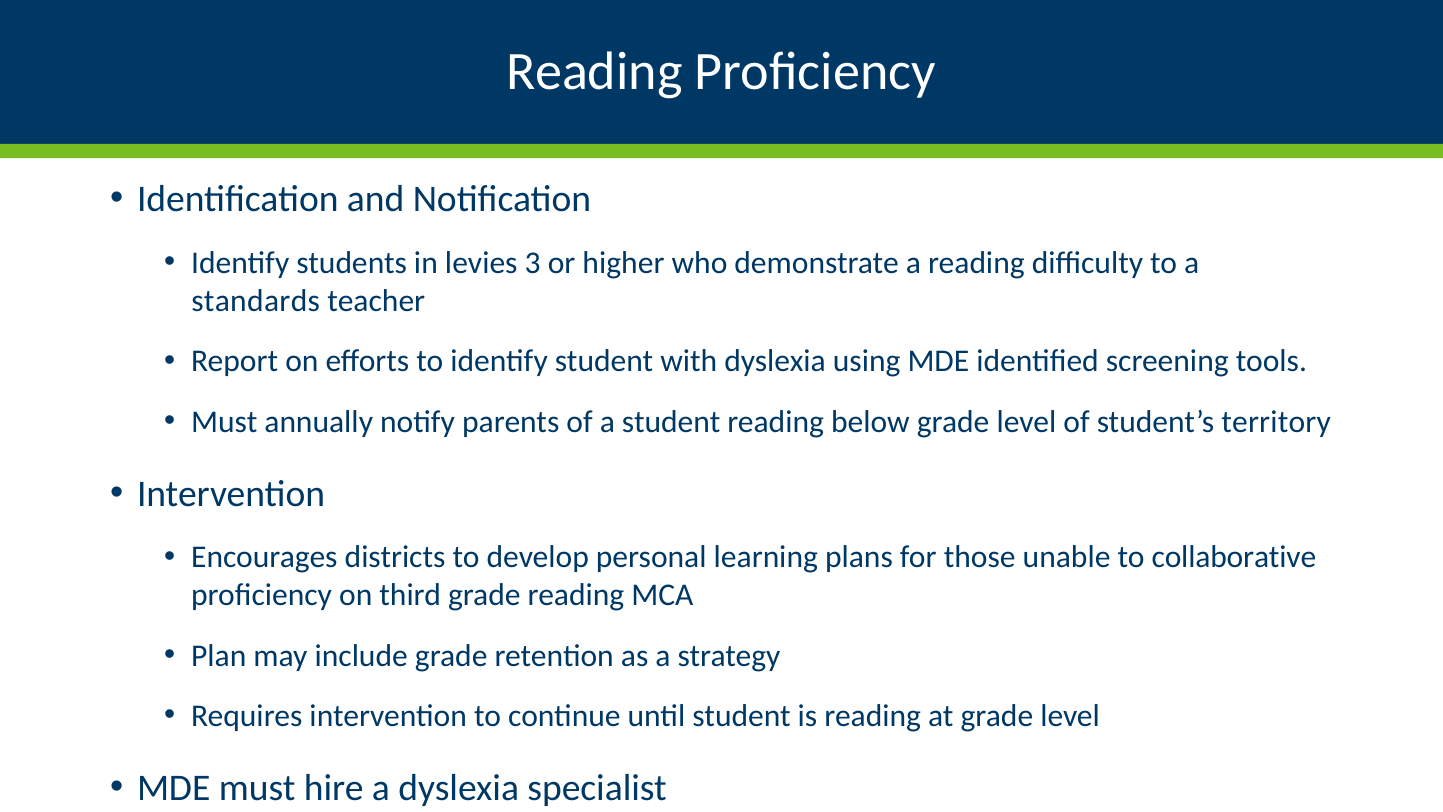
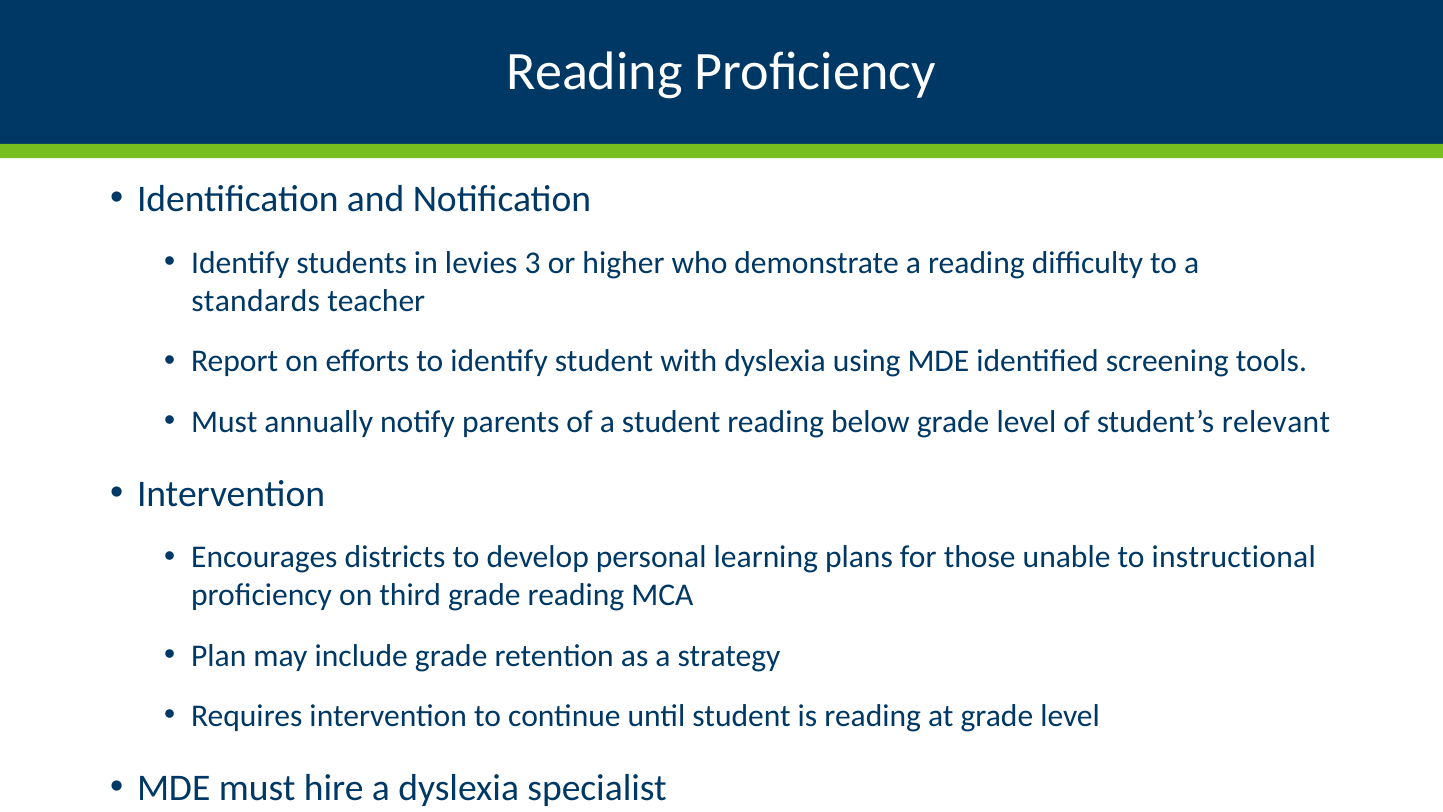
territory: territory -> relevant (1276, 422)
collaborative: collaborative -> instructional (1234, 557)
